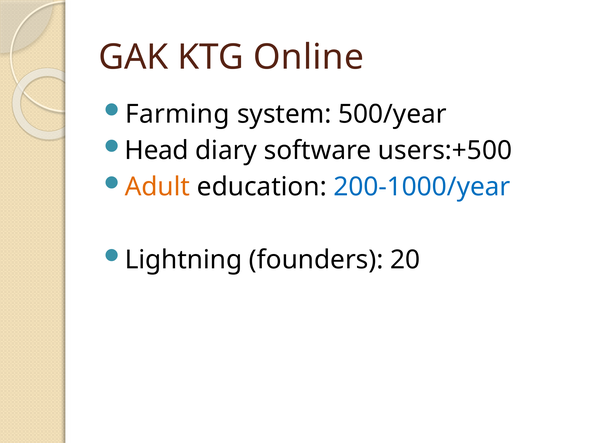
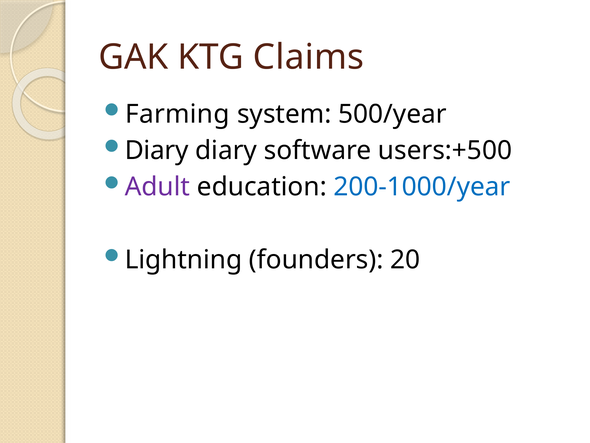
Online: Online -> Claims (309, 57)
Head: Head -> Diary (157, 150)
Adult colour: orange -> purple (157, 187)
